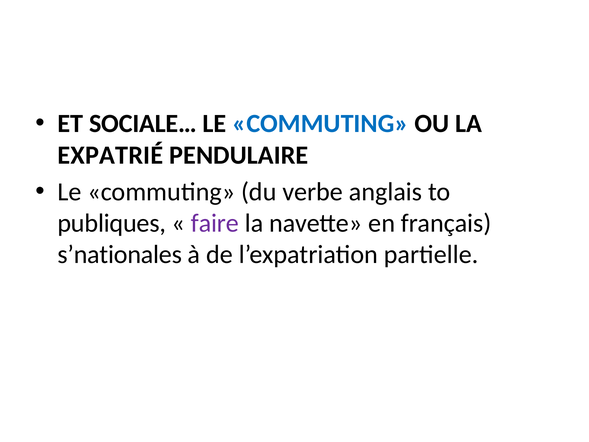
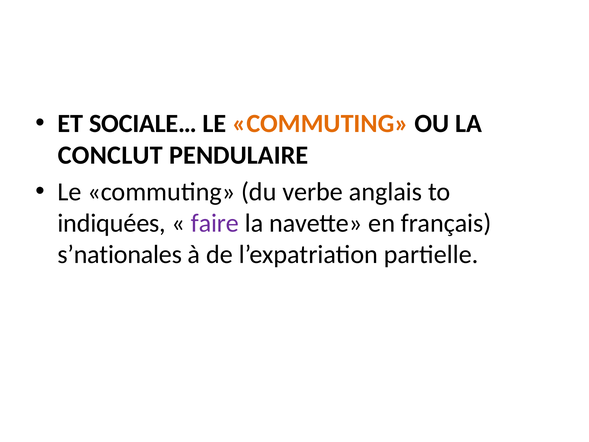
COMMUTING colour: blue -> orange (320, 124)
EXPATRIÉ: EXPATRIÉ -> CONCLUT (110, 155)
publiques: publiques -> indiquées (112, 223)
